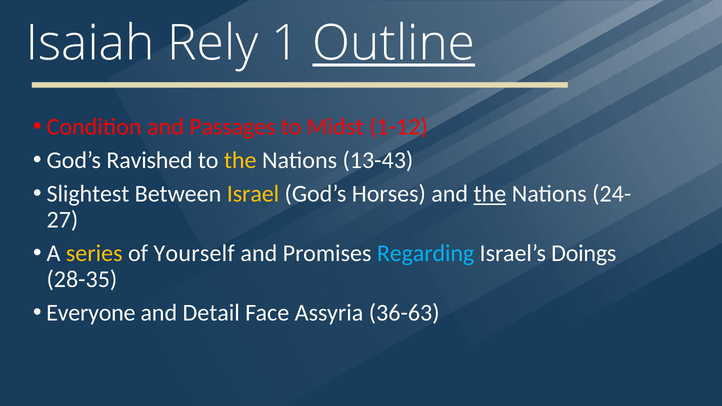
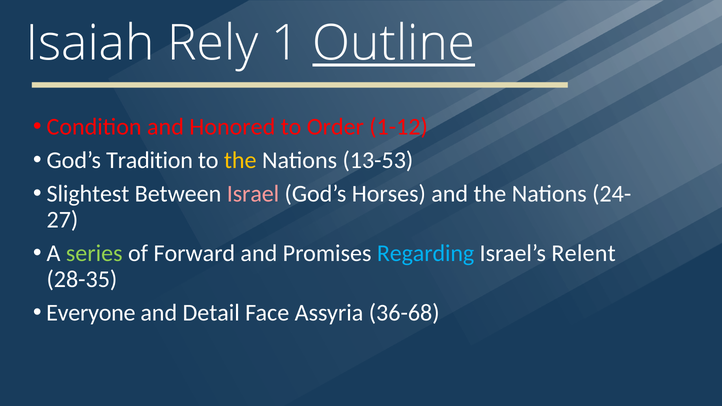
Passages: Passages -> Honored (232, 127)
Midst: Midst -> Order (335, 127)
Ravished: Ravished -> Tradition (150, 160)
13-43: 13-43 -> 13-53 (378, 160)
Israel colour: yellow -> pink (253, 194)
the underline: present -> none (490, 194)
series colour: yellow -> light green (94, 253)
Yourself: Yourself -> Forward (194, 253)
Doings: Doings -> Relent (584, 253)
36-63: 36-63 -> 36-68 (404, 313)
